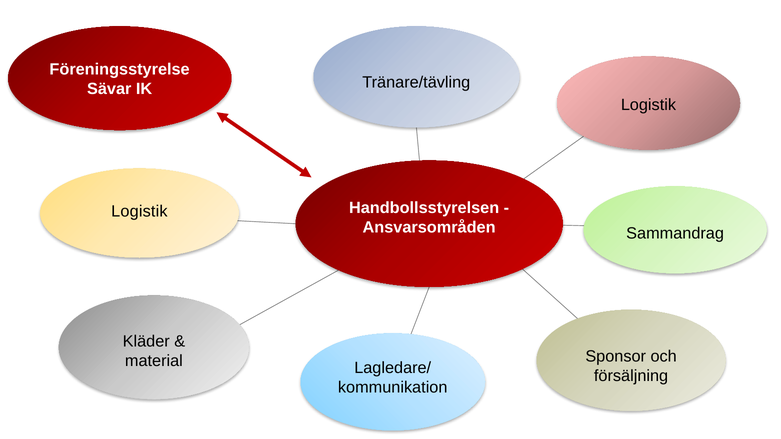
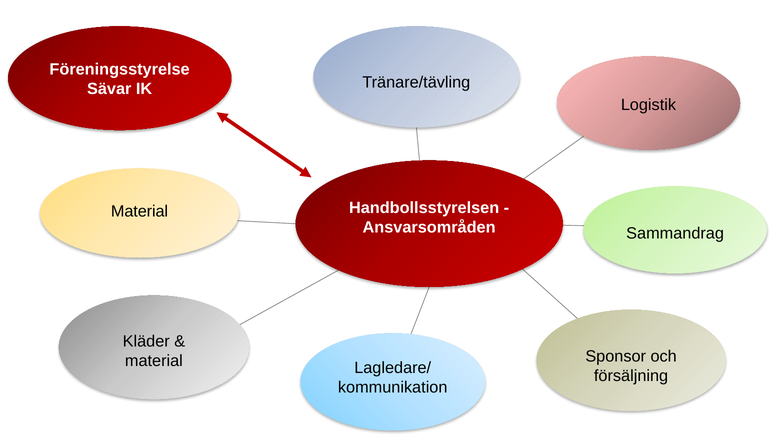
Logistik: Logistik -> Material (140, 212)
